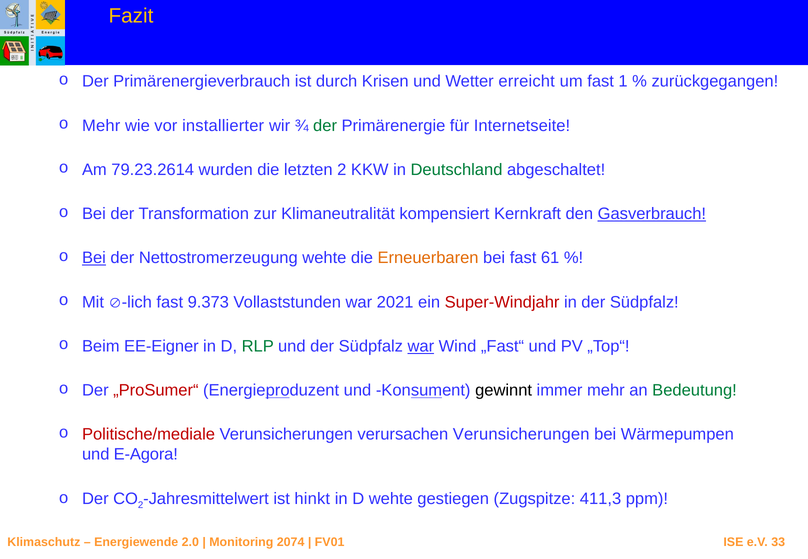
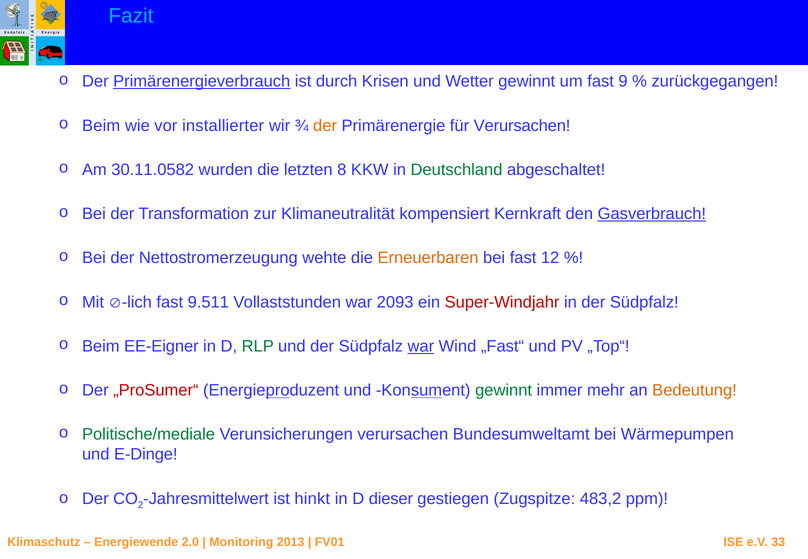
Fazit colour: yellow -> light blue (131, 16)
Primärenergieverbrauch underline: none -> present (202, 82)
Wetter erreicht: erreicht -> gewinnt (527, 82)
1: 1 -> 9 (623, 82)
Mehr: Mehr -> Beim (101, 126)
der colour: green -> orange (325, 126)
für Internetseite: Internetseite -> Verursachen (522, 126)
79.23.2614: 79.23.2614 -> 30.11.0582 (153, 170)
letzten 2: 2 -> 8 (342, 170)
Bei underline: present -> none (94, 258)
61: 61 -> 12 (550, 258)
9.373: 9.373 -> 9.511 (208, 302)
2021: 2021 -> 2093 (395, 302)
gewinnt colour: black -> green (504, 391)
Bedeutung colour: green -> orange (695, 391)
Politische/mediale colour: red -> green (149, 435)
verursachen Verunsicherungen: Verunsicherungen -> Bundesumweltamt (521, 435)
E-Agora: E-Agora -> E-Dinge (146, 455)
D wehte: wehte -> dieser (391, 499)
411,3: 411,3 -> 483,2 (601, 499)
2074: 2074 -> 2013 (291, 542)
